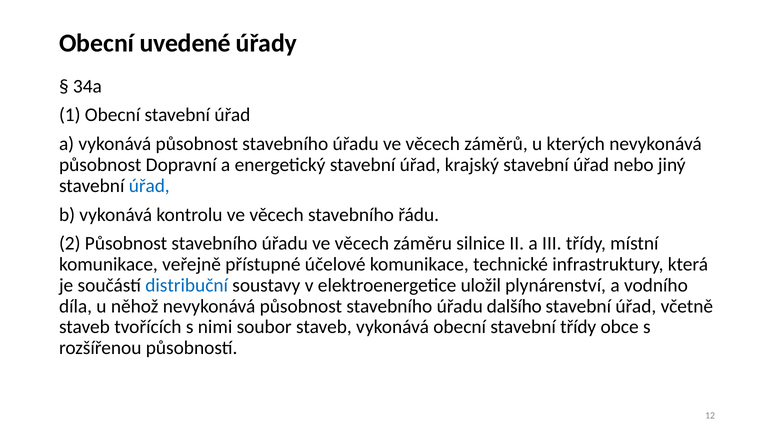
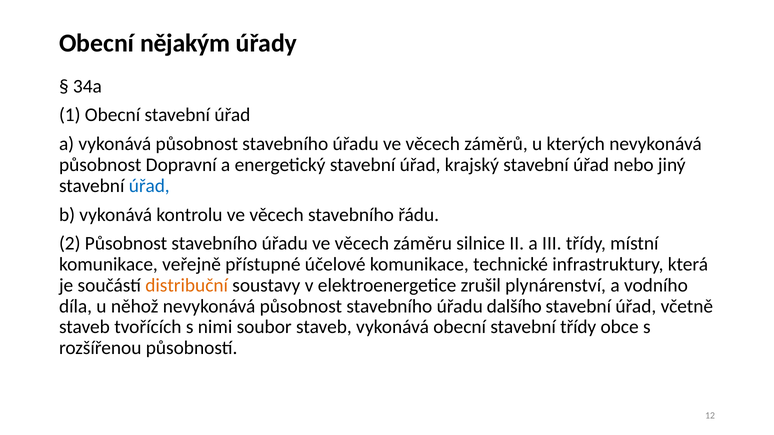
uvedené: uvedené -> nějakým (185, 43)
distribuční colour: blue -> orange (187, 286)
uložil: uložil -> zrušil (481, 286)
